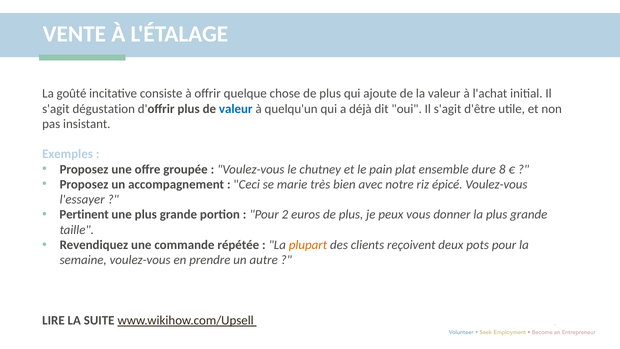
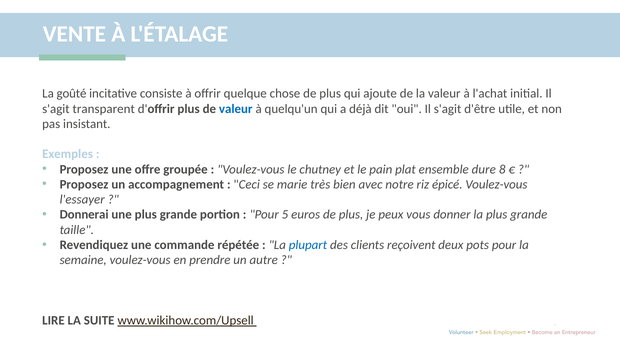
dégustation: dégustation -> transparent (104, 109)
Pertinent: Pertinent -> Donnerai (84, 215)
2: 2 -> 5 (285, 215)
plupart colour: orange -> blue (308, 245)
